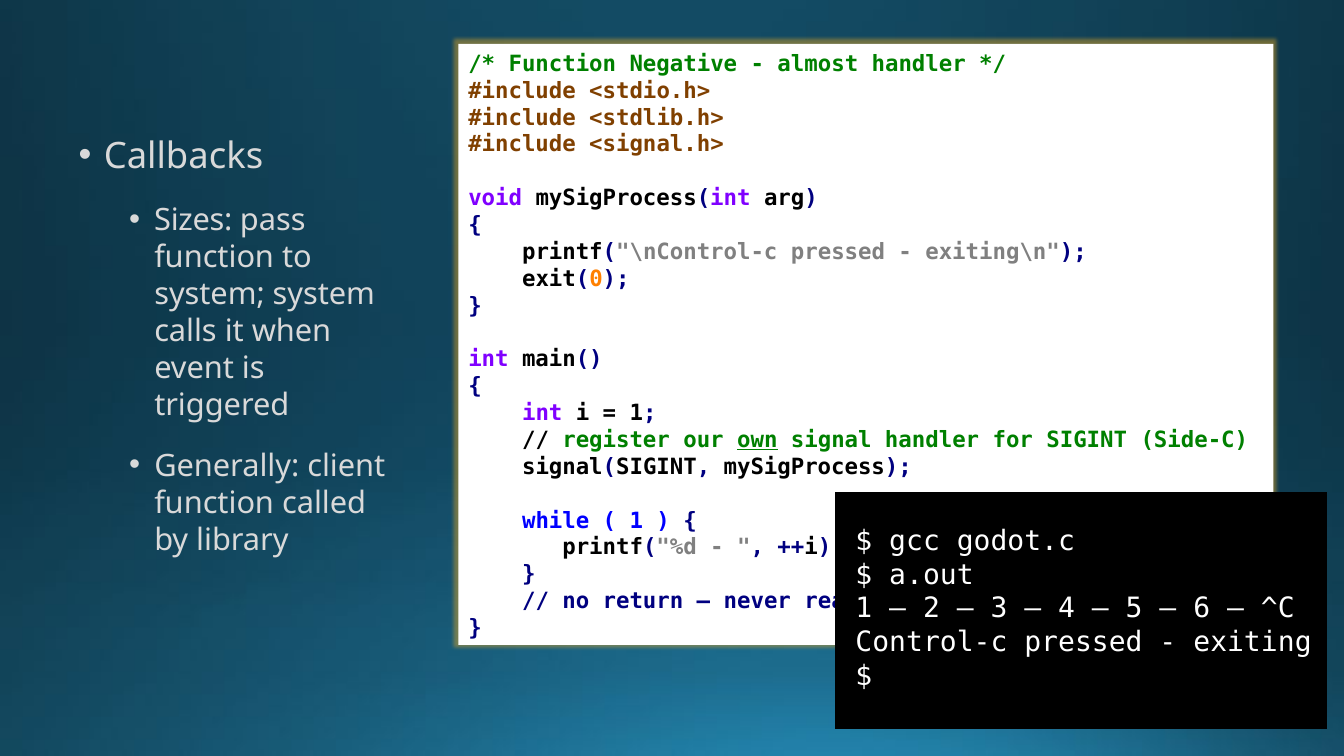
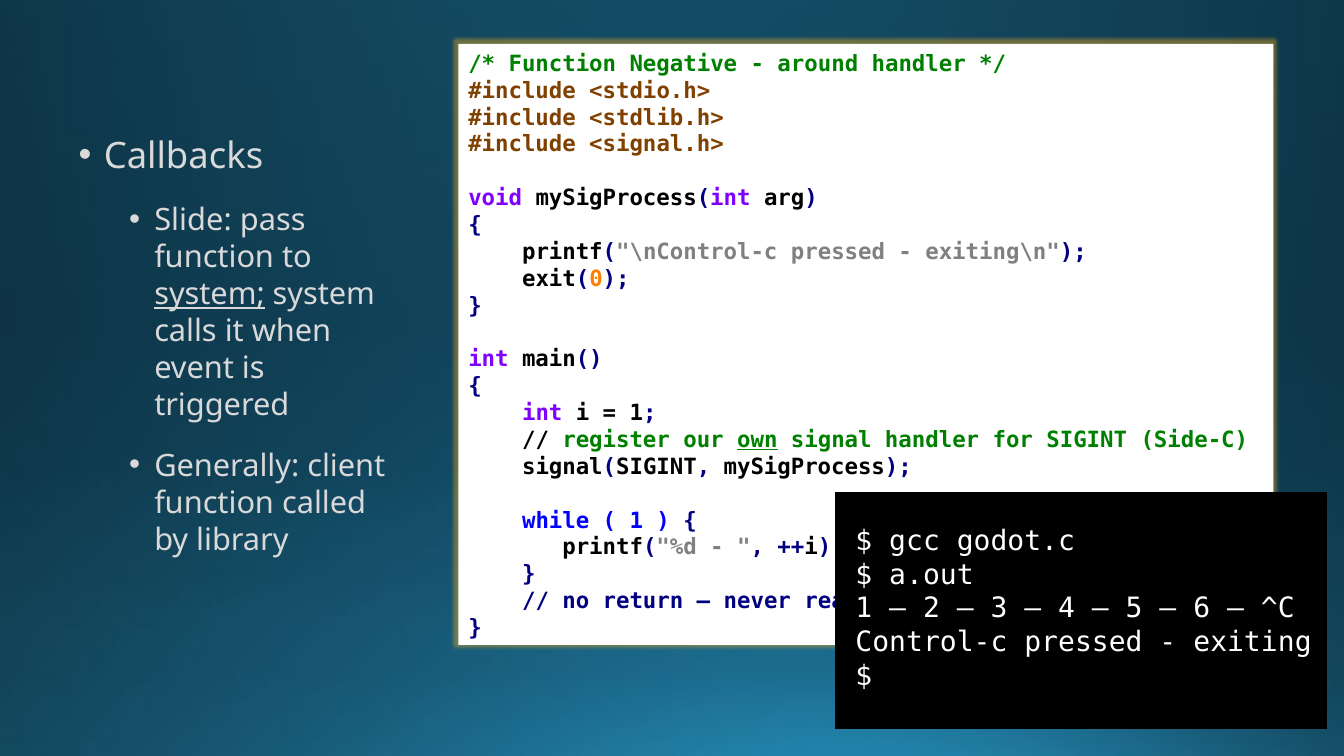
almost: almost -> around (818, 64)
Sizes: Sizes -> Slide (193, 221)
system underline: none -> present (210, 294)
